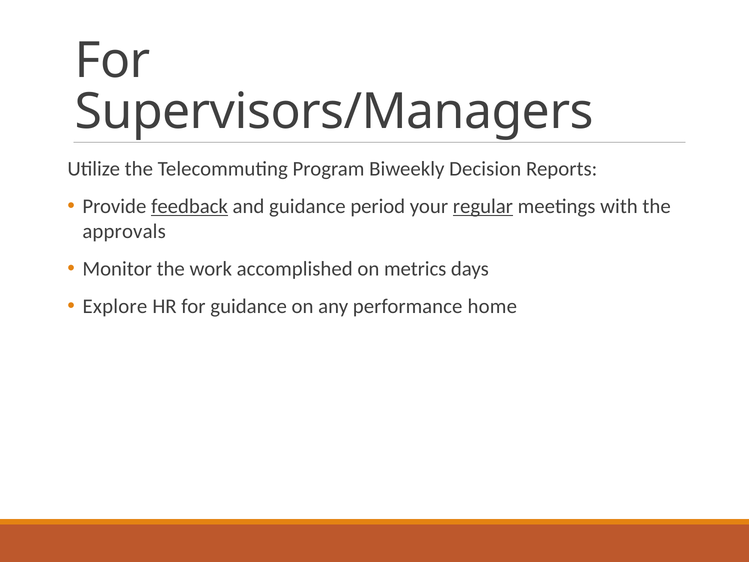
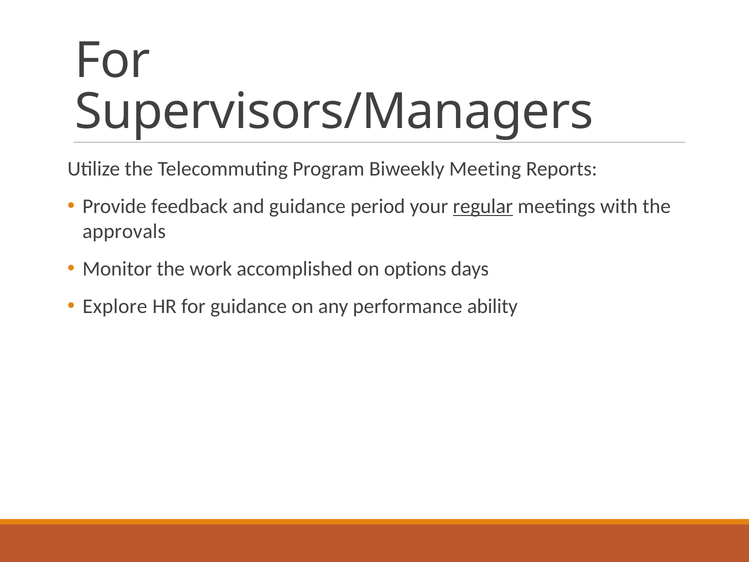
Decision: Decision -> Meeting (485, 169)
feedback underline: present -> none (190, 206)
metrics: metrics -> options (415, 269)
home: home -> ability (492, 306)
